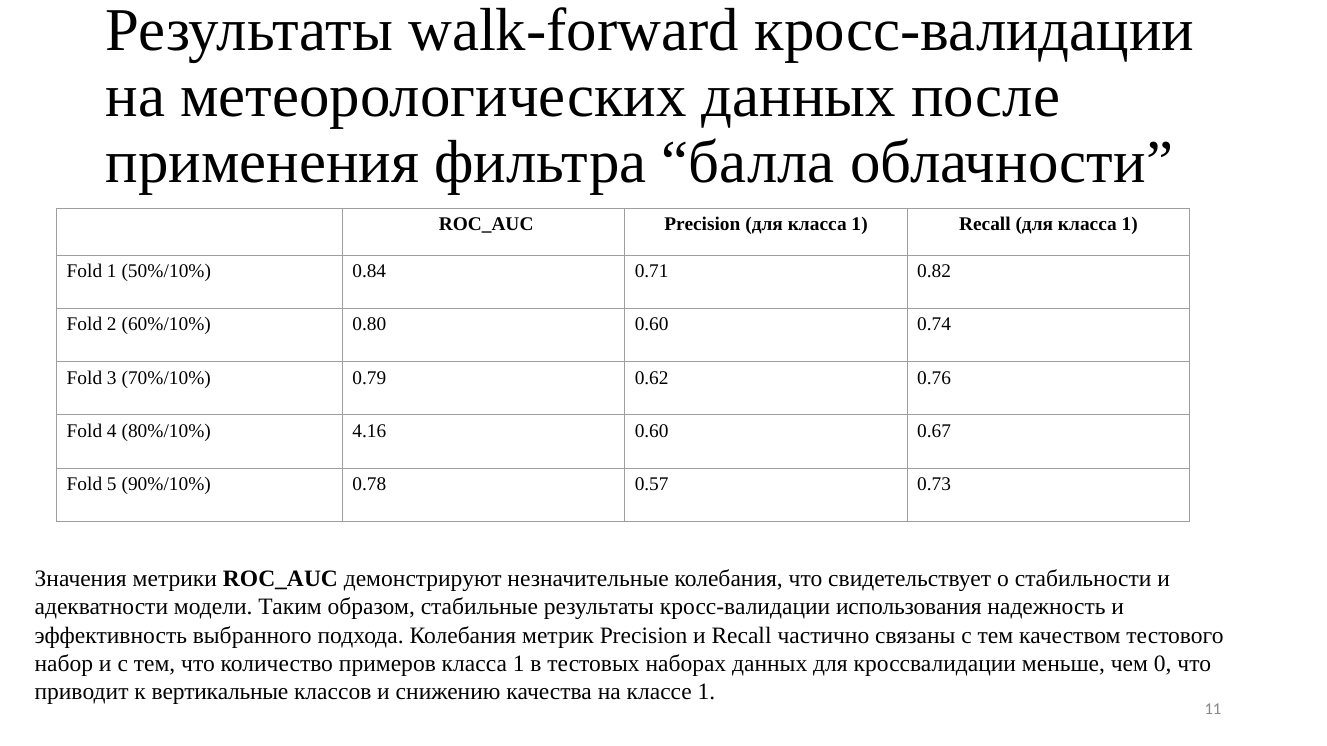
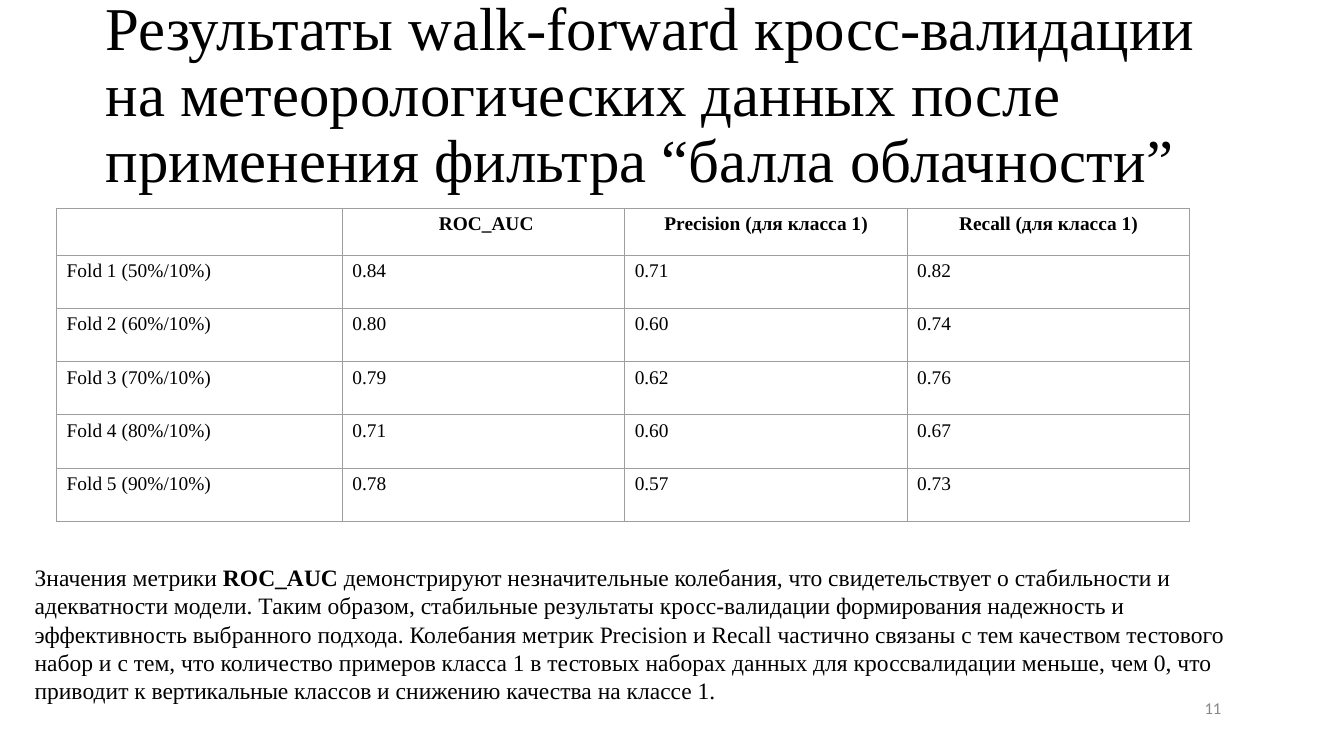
80%/10% 4.16: 4.16 -> 0.71 (369, 431)
использования: использования -> формирования (909, 608)
